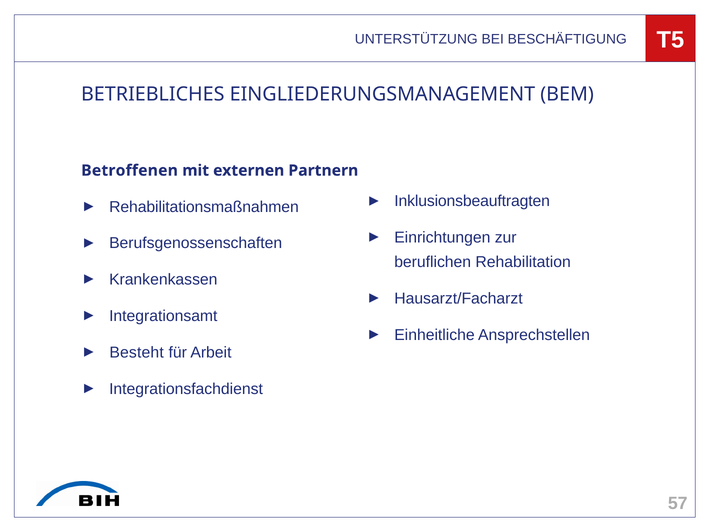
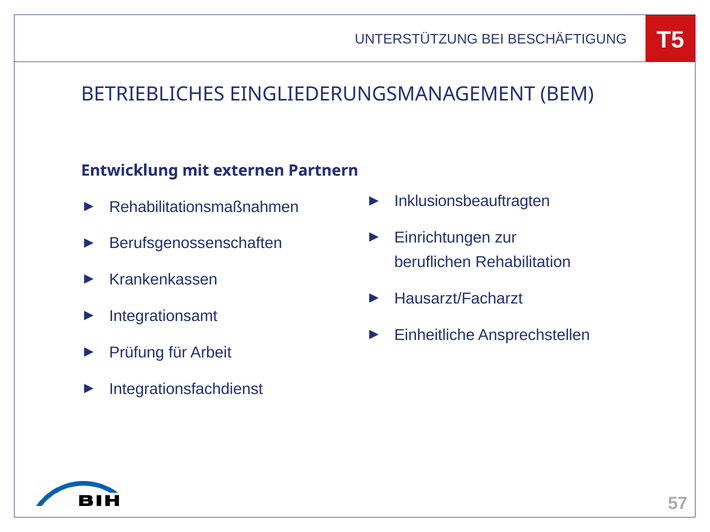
Betroffenen: Betroffenen -> Entwicklung (130, 171)
Besteht: Besteht -> Prüfung (137, 353)
